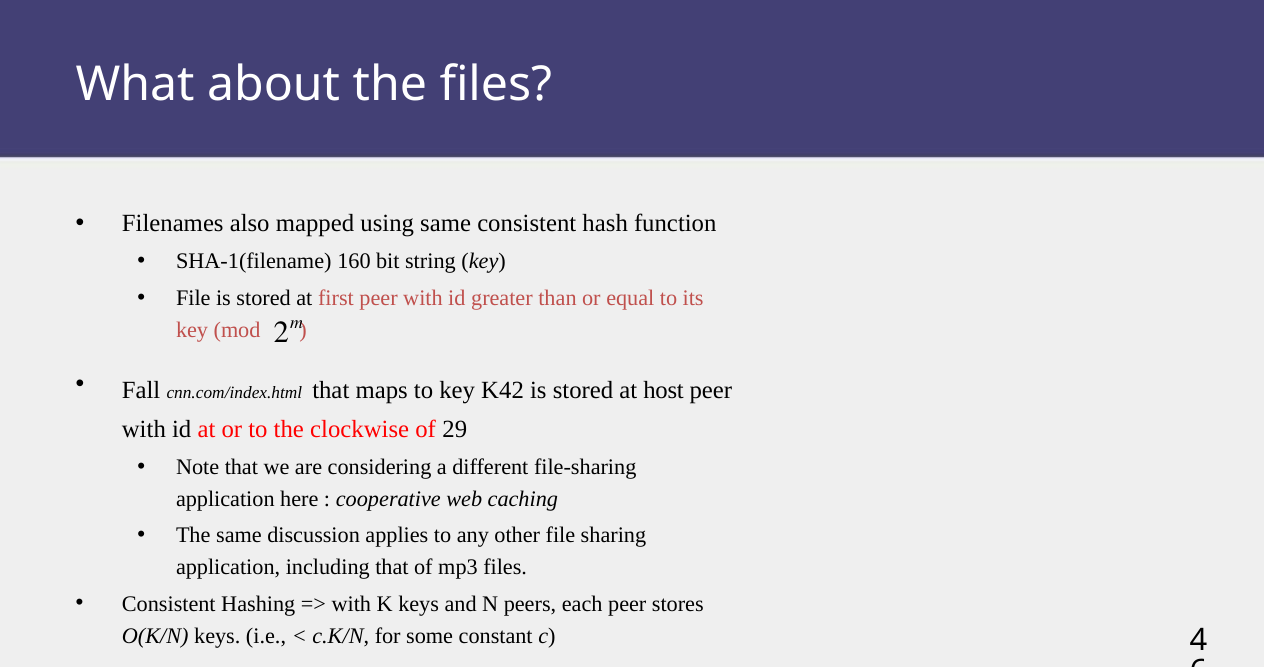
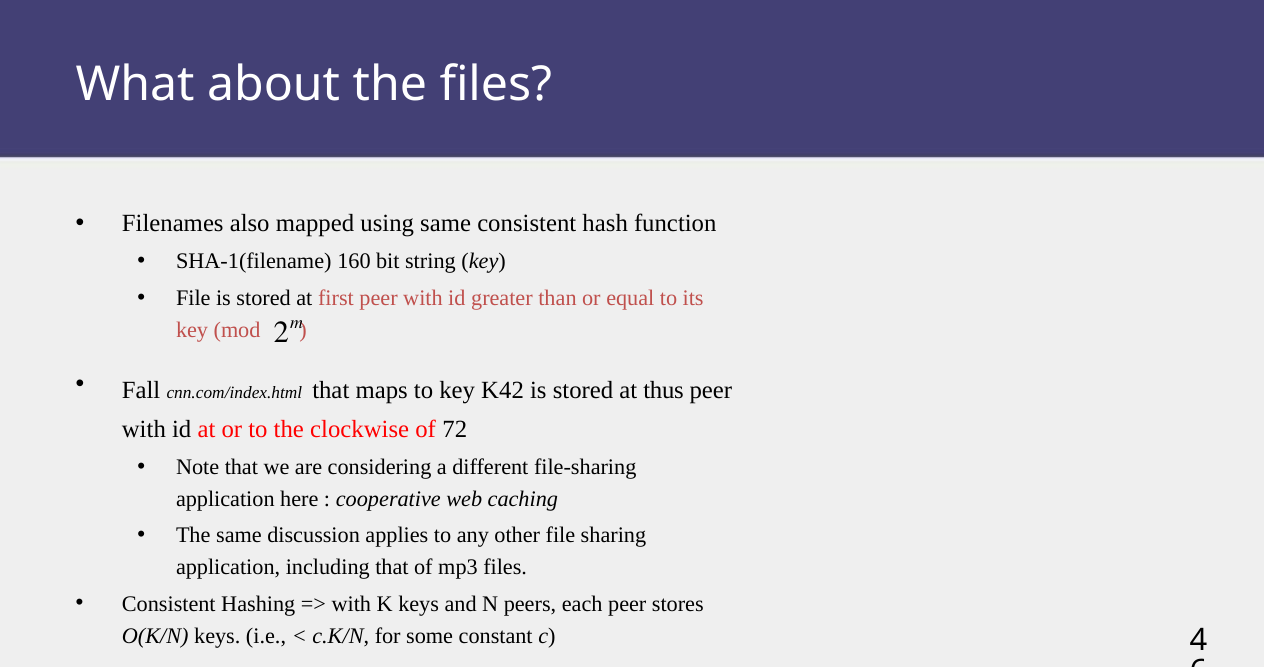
host: host -> thus (664, 391)
29: 29 -> 72 (455, 430)
